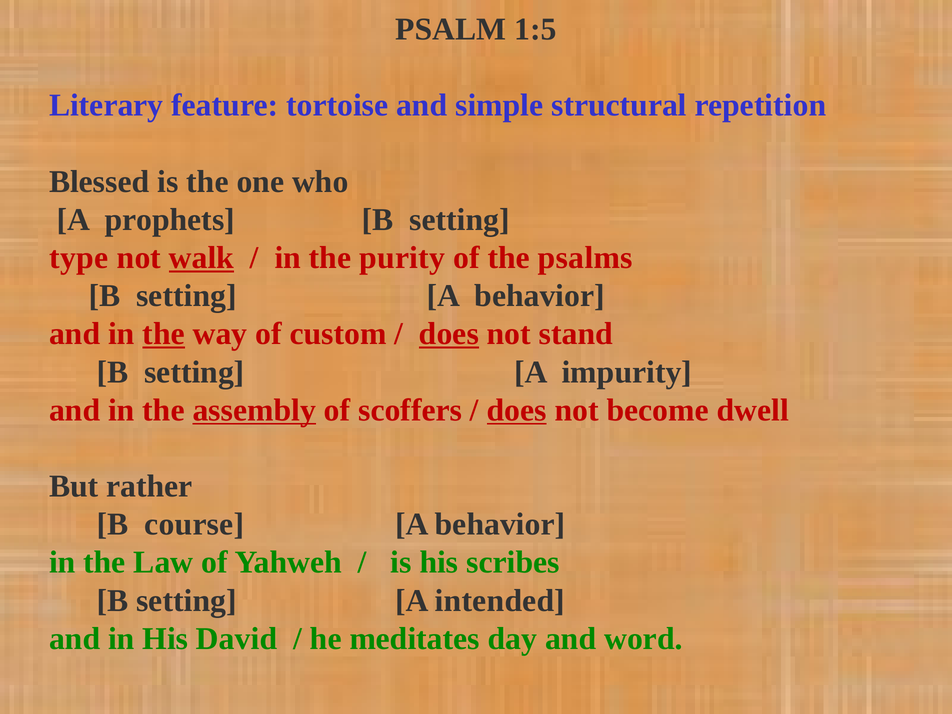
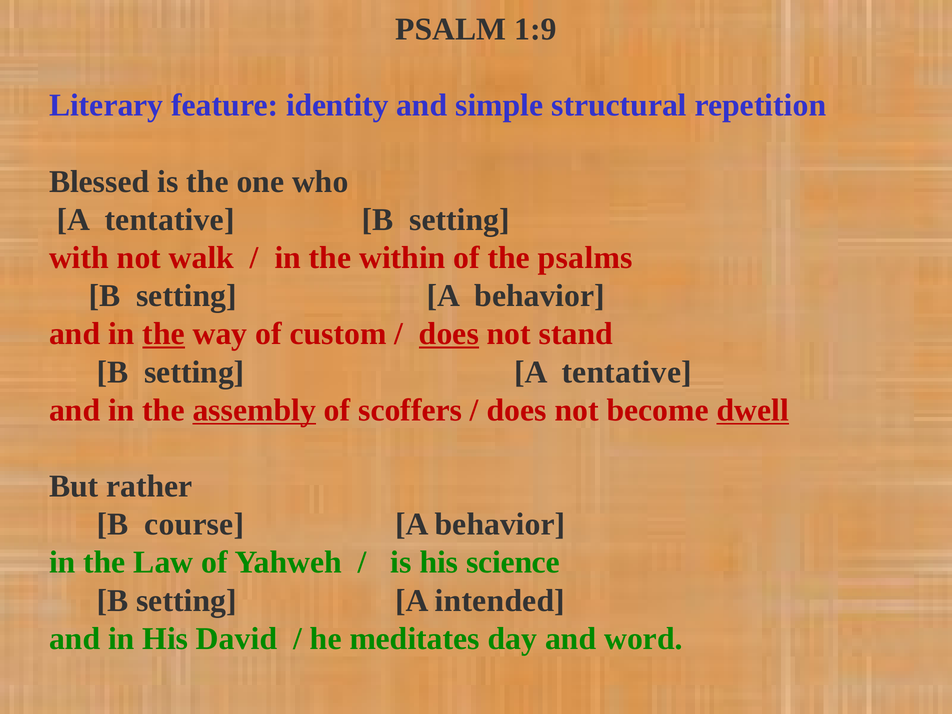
1:5: 1:5 -> 1:9 (535, 29)
tortoise: tortoise -> identity (337, 105)
prophets: prophets -> tentative (170, 220)
type: type -> with (79, 258)
walk underline: present -> none (201, 258)
purity: purity -> within (402, 258)
setting A impurity: impurity -> tentative (627, 372)
does underline: present -> none (517, 410)
dwell underline: none -> present (753, 410)
scribes: scribes -> science (513, 562)
